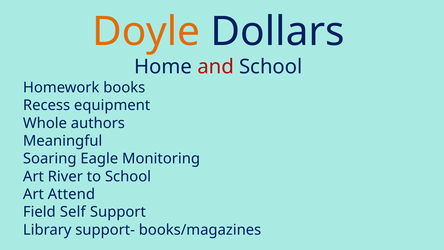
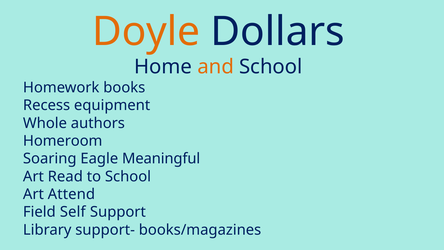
and colour: red -> orange (216, 67)
Meaningful: Meaningful -> Homeroom (63, 141)
Monitoring: Monitoring -> Meaningful (161, 159)
River: River -> Read (65, 176)
